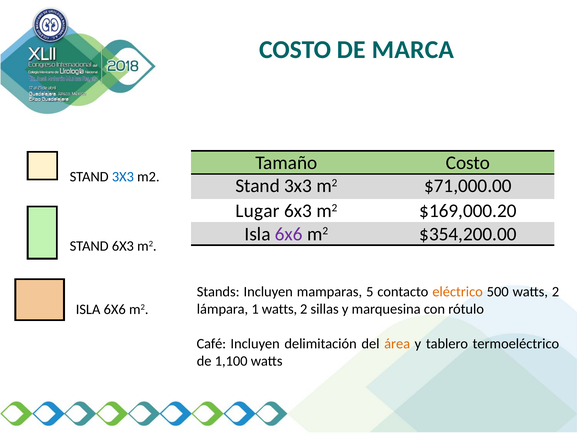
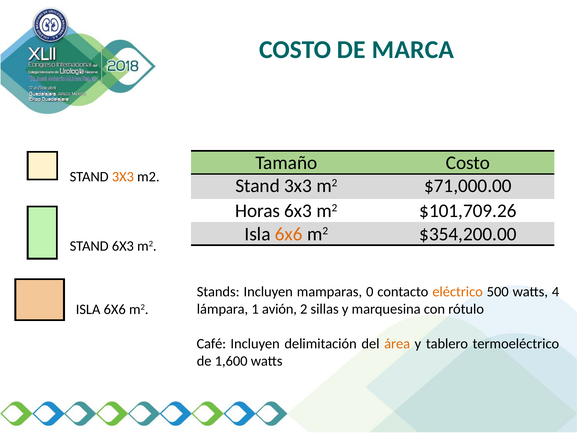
3X3 colour: blue -> orange (123, 176)
Lugar: Lugar -> Horas (258, 211)
$169,000.20: $169,000.20 -> $101,709.26 (468, 211)
6x6 colour: purple -> orange (289, 234)
5: 5 -> 0 (370, 292)
500 watts 2: 2 -> 4 (556, 292)
1 watts: watts -> avión (279, 309)
1,100: 1,100 -> 1,600 (231, 361)
